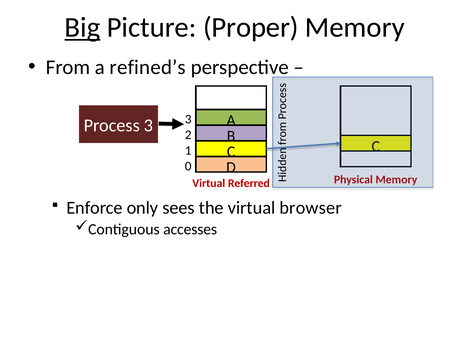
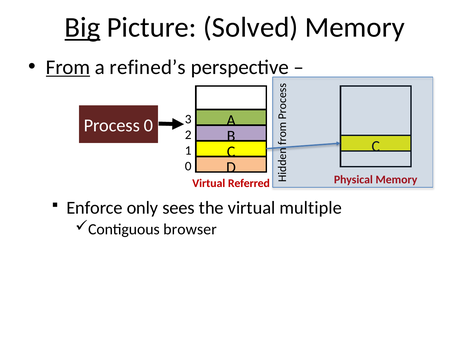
Proper: Proper -> Solved (251, 27)
From underline: none -> present (68, 67)
Process 3: 3 -> 0 (149, 126)
browser: browser -> multiple (311, 208)
accesses: accesses -> browser (190, 230)
